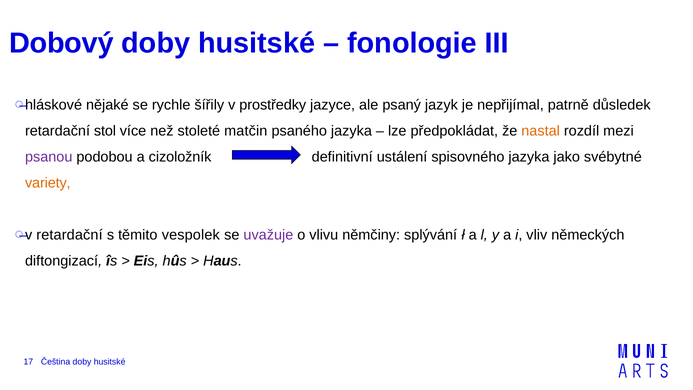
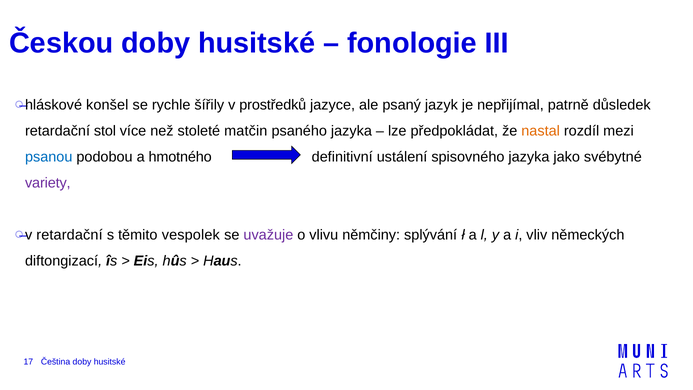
Dobový: Dobový -> Českou (61, 43)
nějaké: nějaké -> konšel (107, 105)
prostředky: prostředky -> prostředků (273, 105)
psanou colour: purple -> blue (49, 157)
cizoložník: cizoložník -> hmotného (180, 157)
variety colour: orange -> purple (48, 183)
